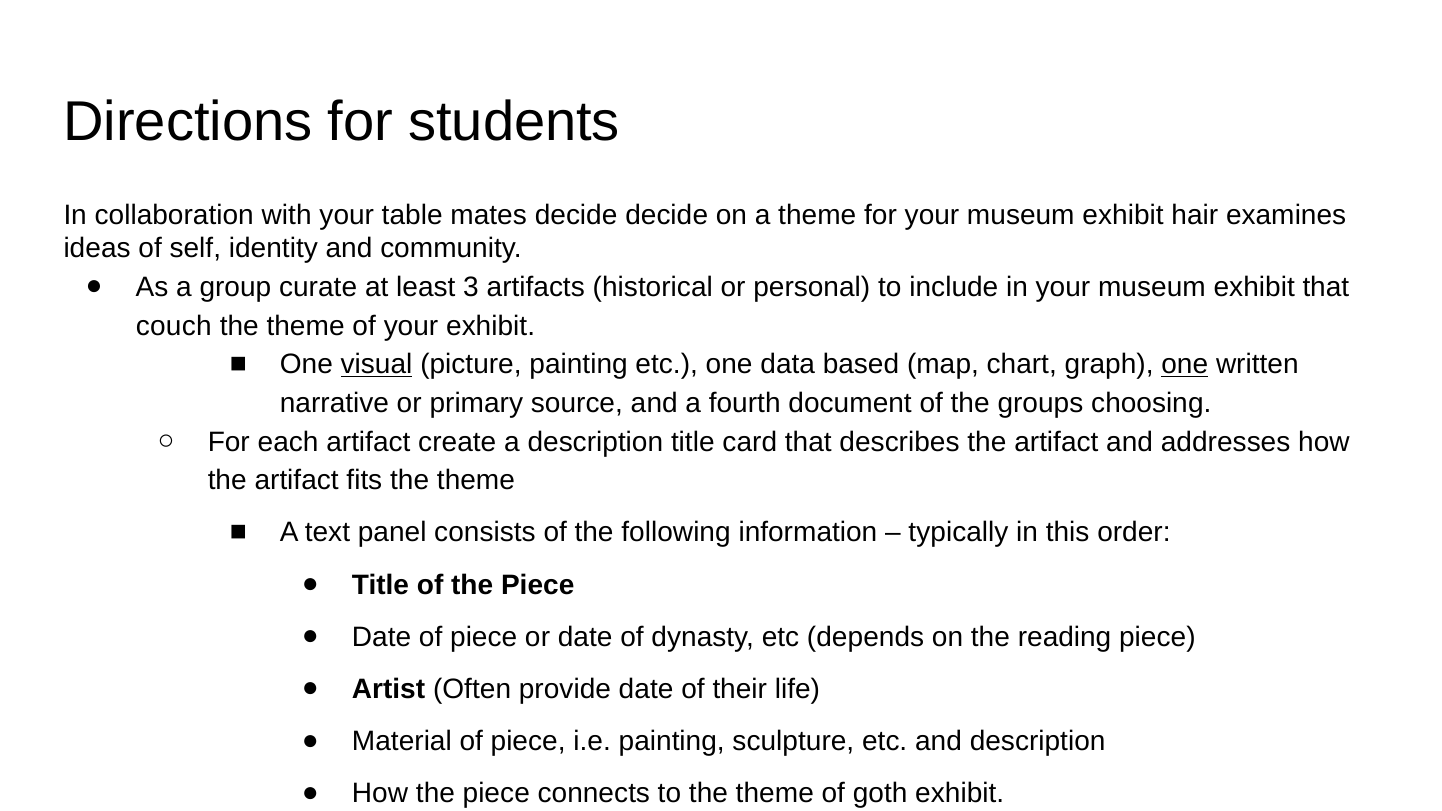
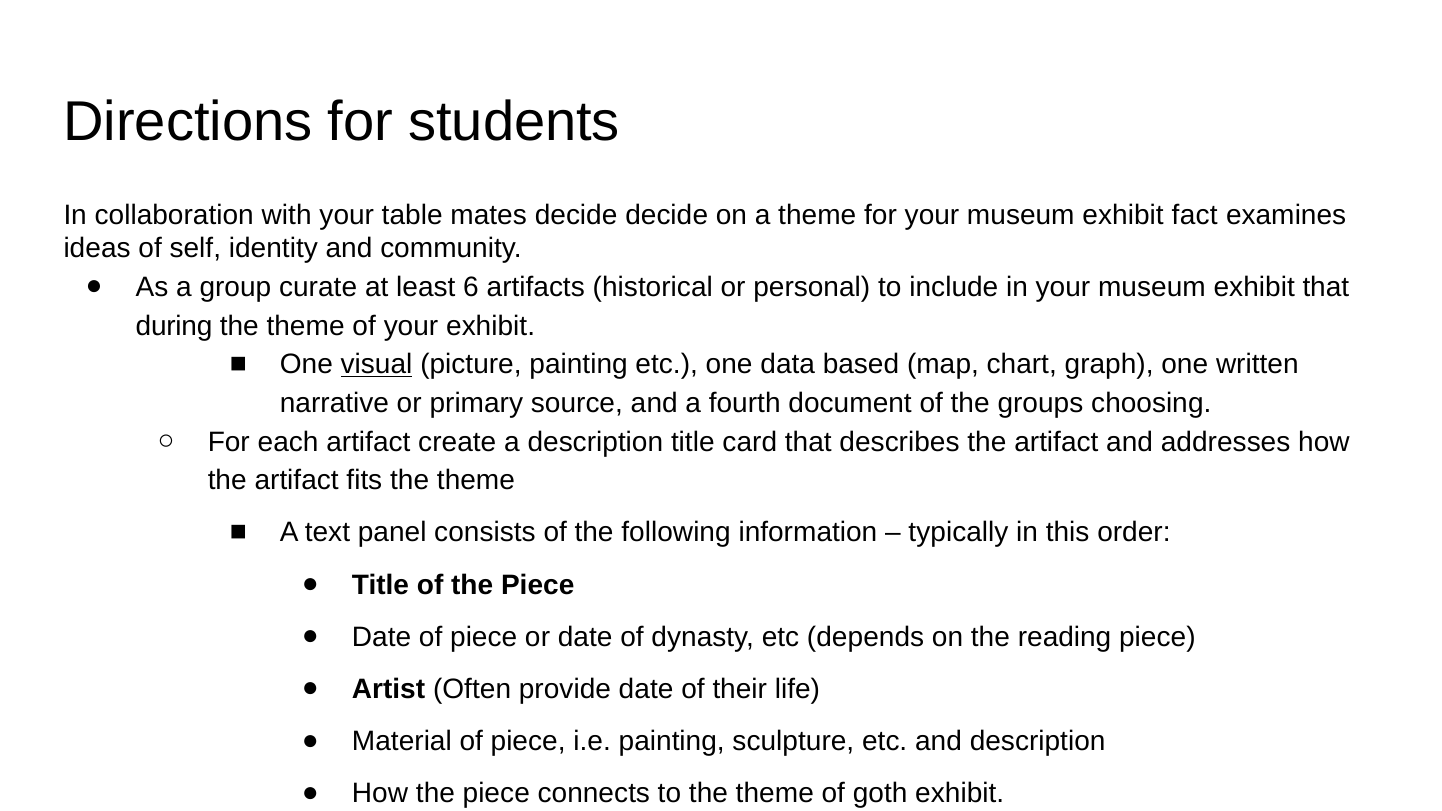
hair: hair -> fact (1195, 215)
3: 3 -> 6 (471, 287)
couch: couch -> during (174, 326)
one underline: present -> none (1185, 365)
